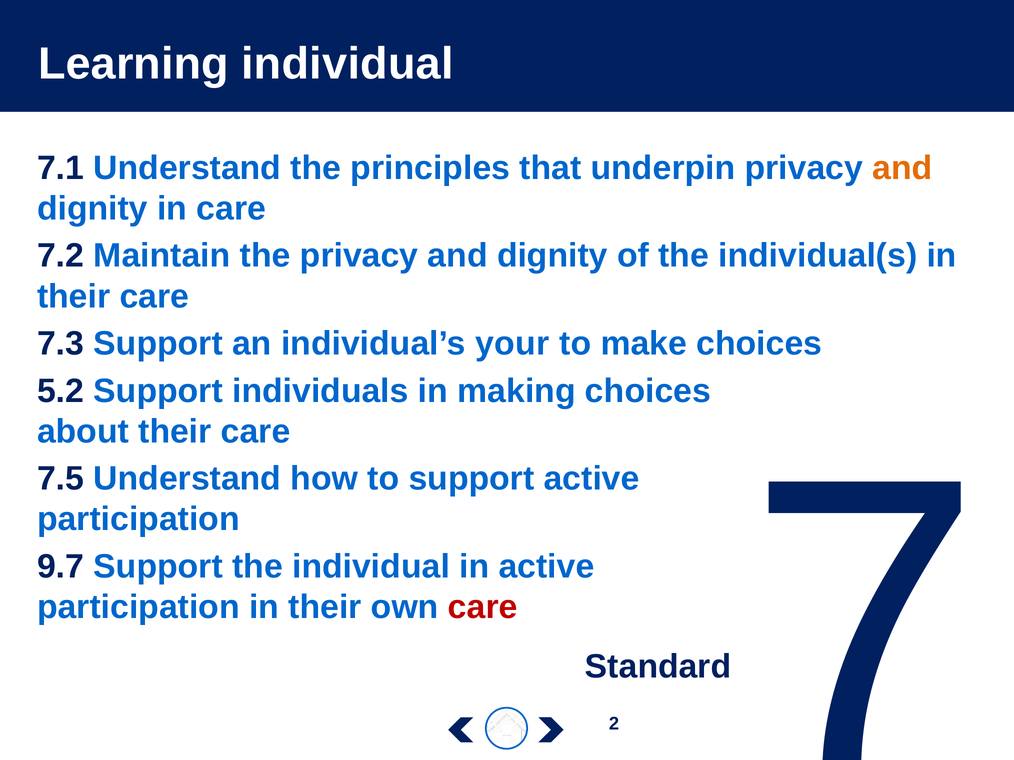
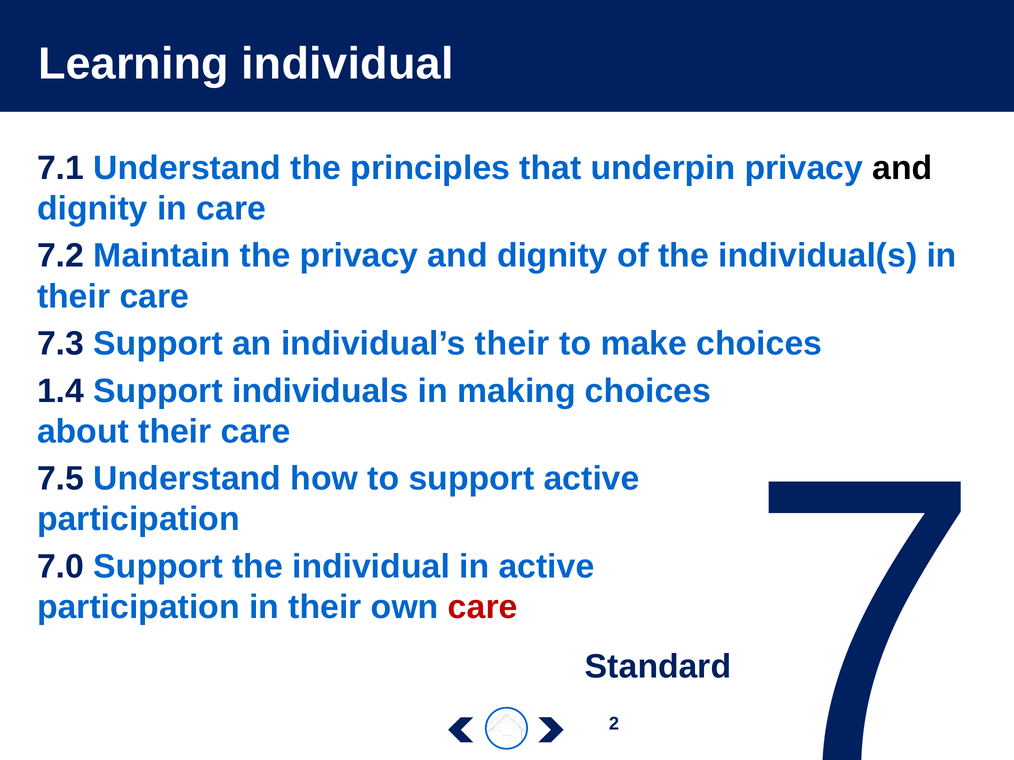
and colour: orange -> black (902, 168)
individual’s your: your -> their (512, 344)
5.2: 5.2 -> 1.4 (61, 391)
9.7: 9.7 -> 7.0 (61, 567)
